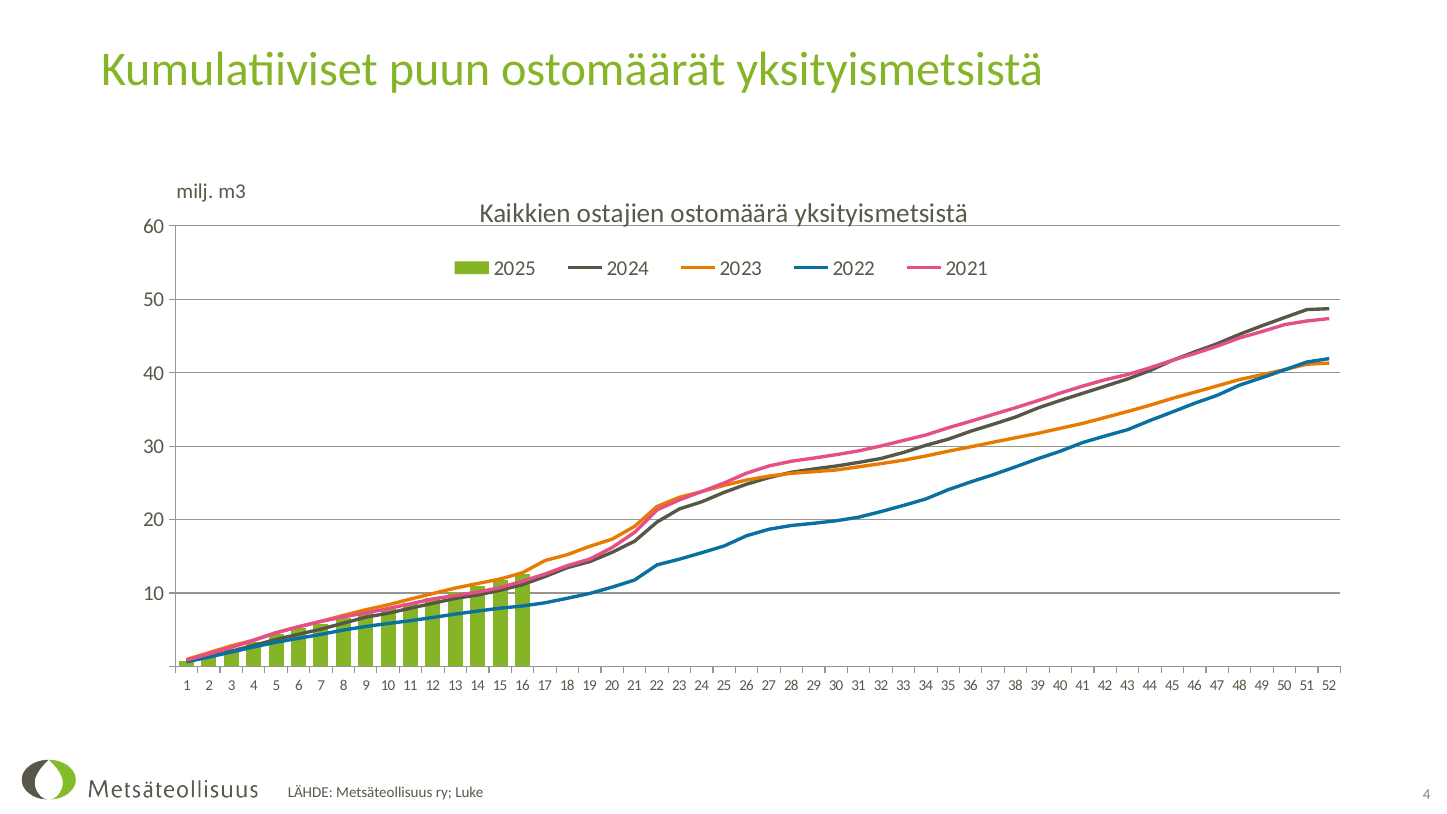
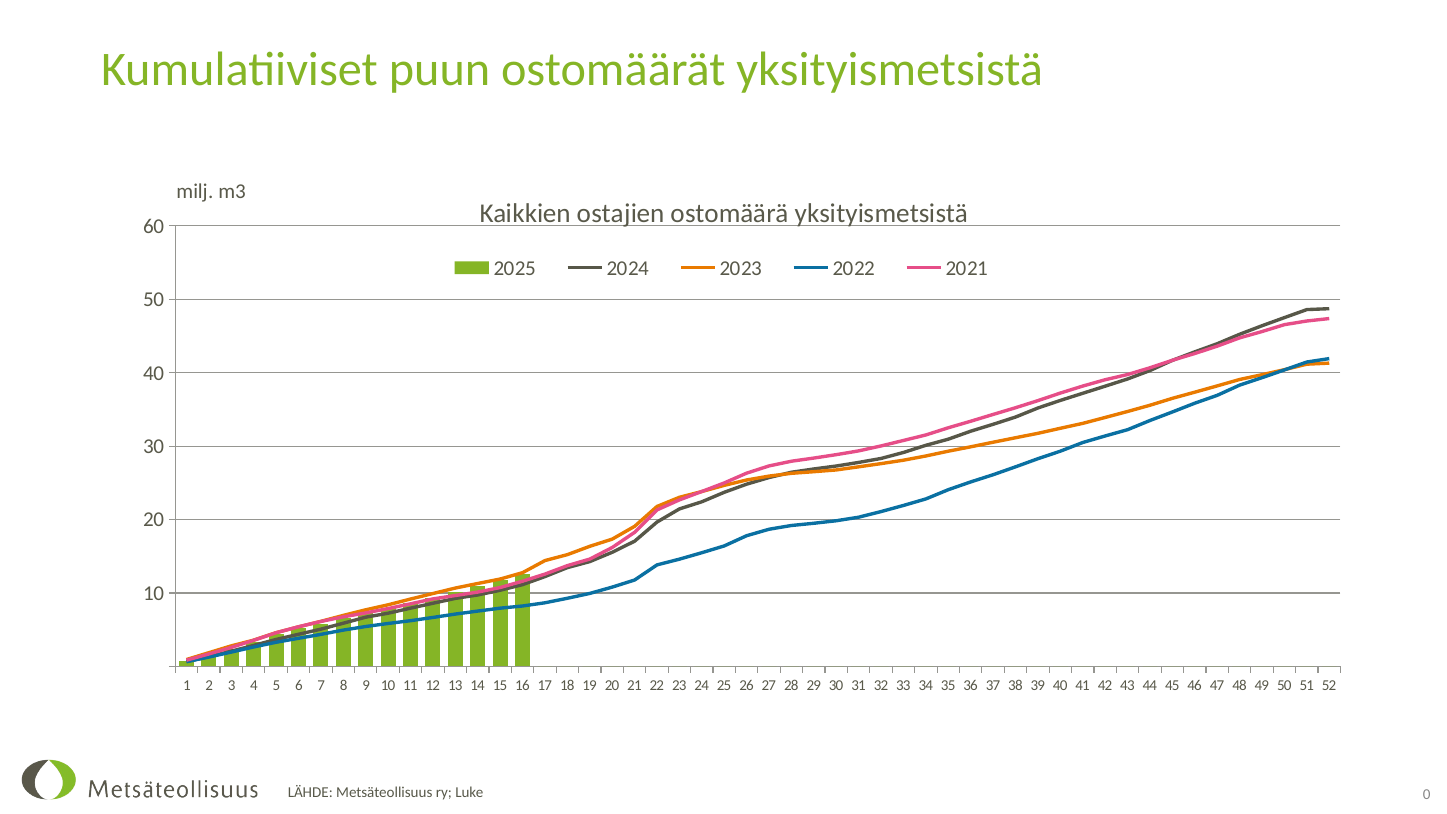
4: 4 -> 0 (1427, 794)
